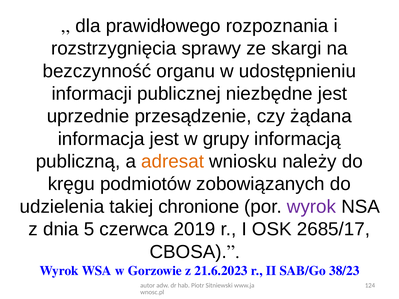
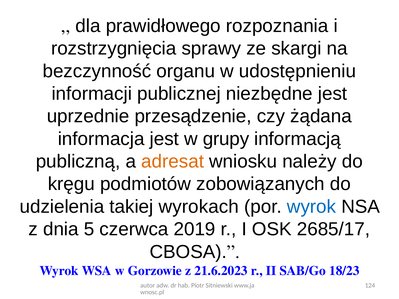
chronione: chronione -> wyrokach (199, 207)
wyrok colour: purple -> blue (312, 207)
38/23: 38/23 -> 18/23 (344, 271)
